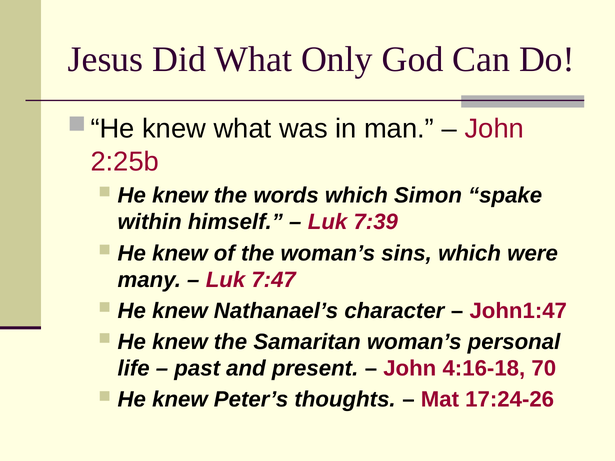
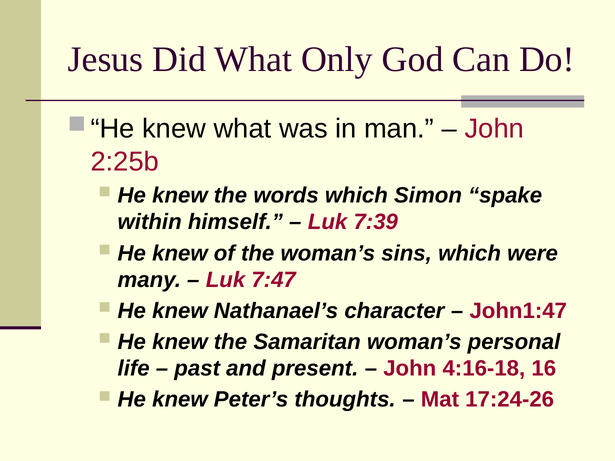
70: 70 -> 16 (544, 369)
